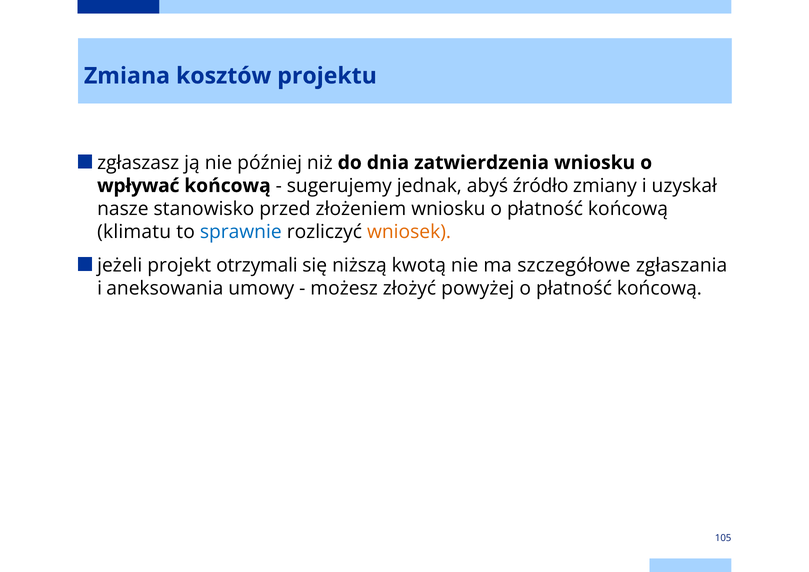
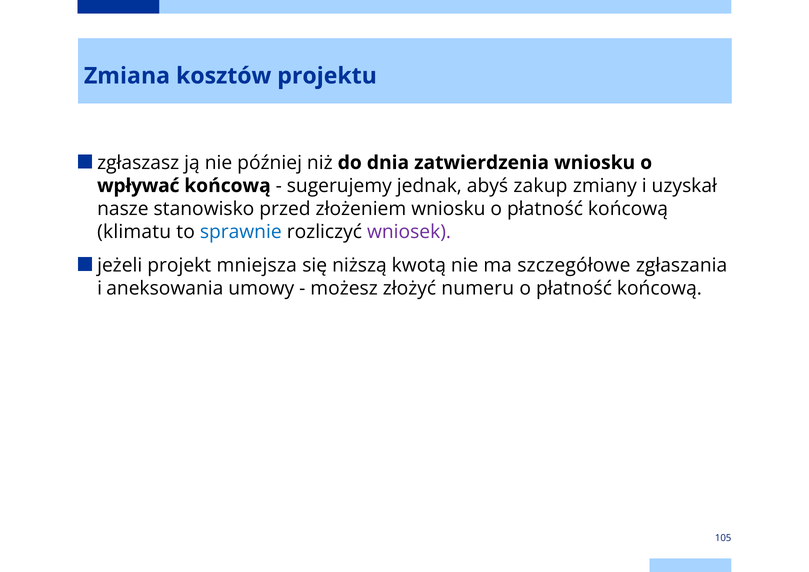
źródło: źródło -> zakup (540, 186)
wniosek colour: orange -> purple (409, 232)
otrzymali: otrzymali -> mniejsza (257, 266)
powyżej: powyżej -> numeru (478, 289)
